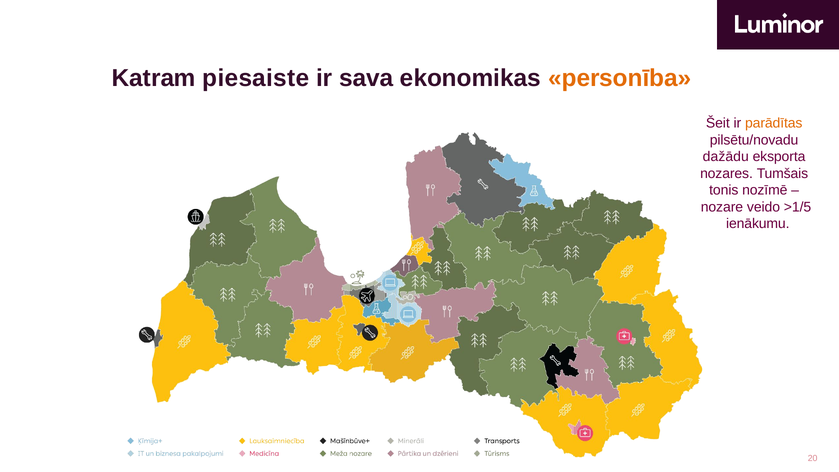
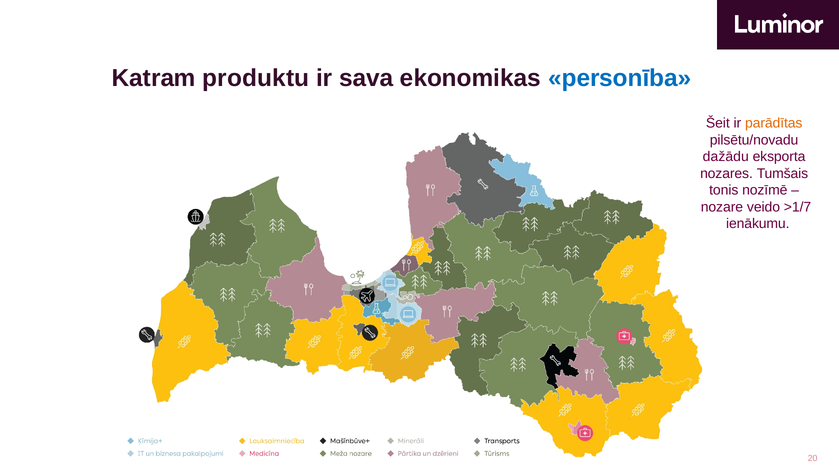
piesaiste: piesaiste -> produktu (256, 78)
personība colour: orange -> blue (620, 78)
>1/5: >1/5 -> >1/7 (798, 207)
